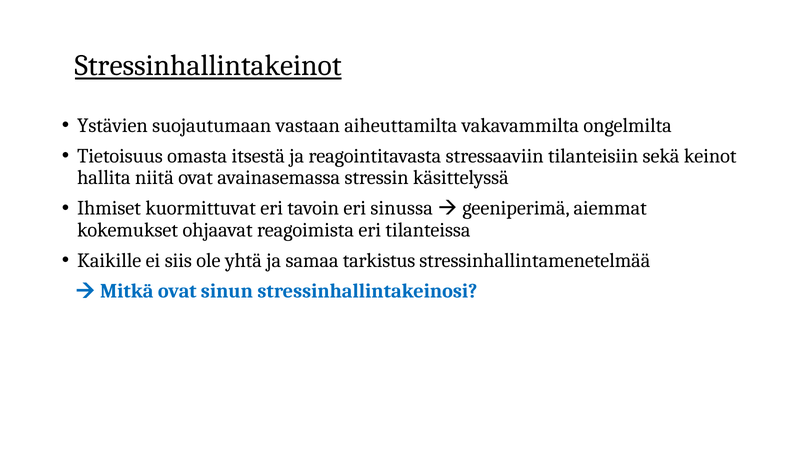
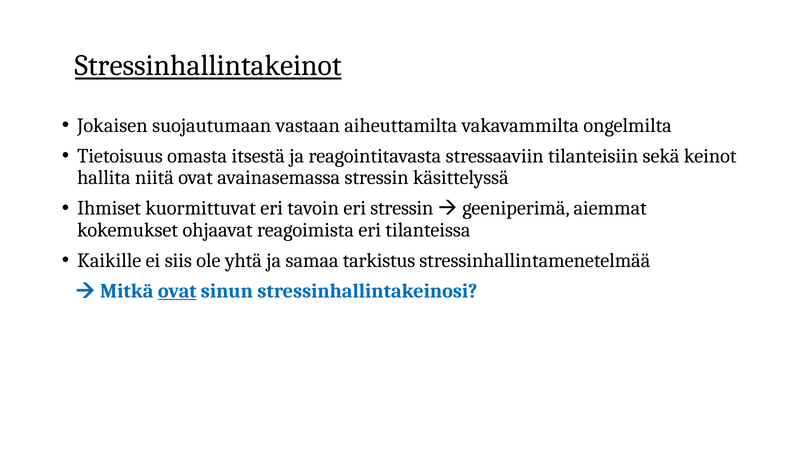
Ystävien: Ystävien -> Jokaisen (112, 125)
eri sinussa: sinussa -> stressin (402, 208)
ovat underline: none -> present (177, 291)
